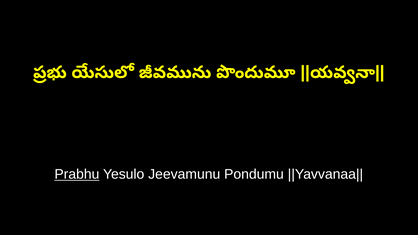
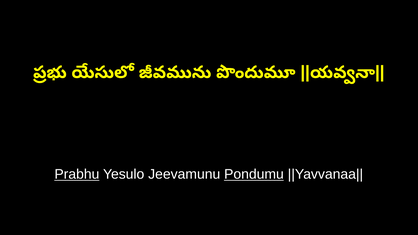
Pondumu underline: none -> present (254, 174)
